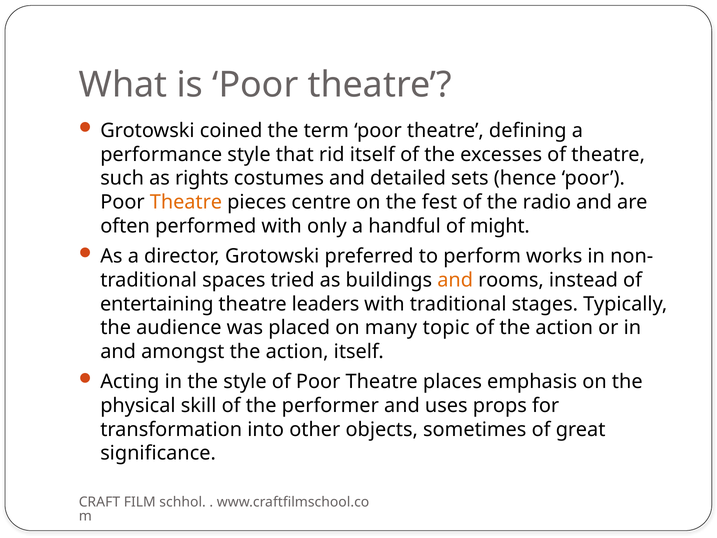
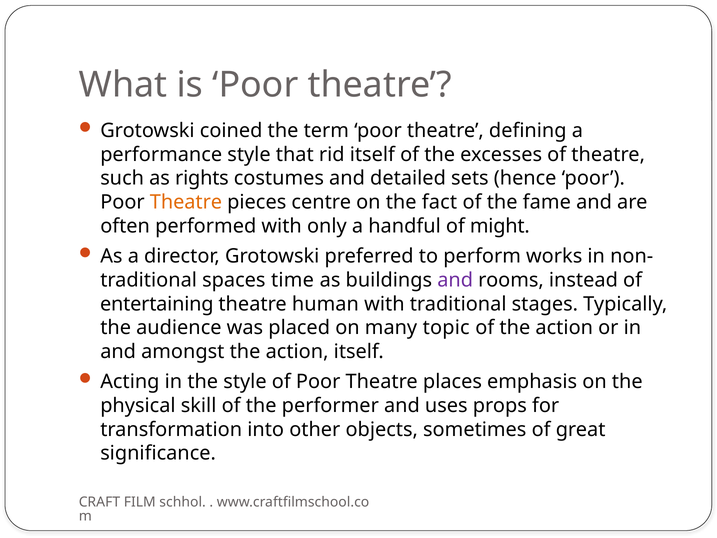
fest: fest -> fact (439, 202)
radio: radio -> fame (547, 202)
tried: tried -> time (292, 280)
and colour: orange -> purple (455, 280)
leaders: leaders -> human (325, 304)
